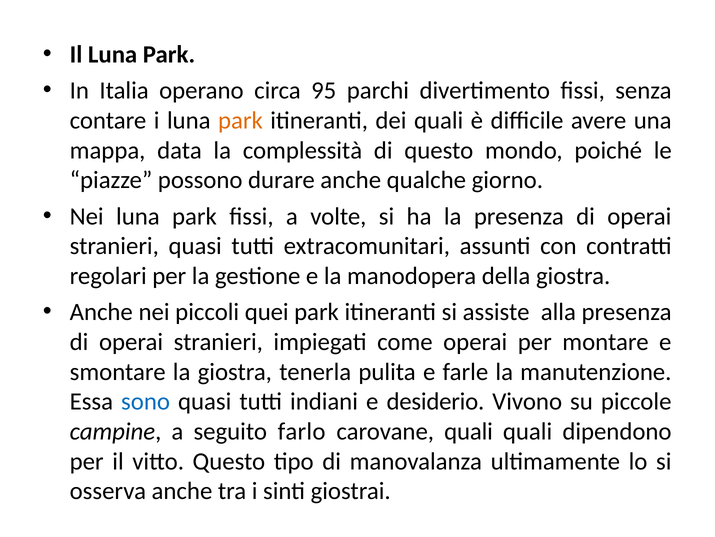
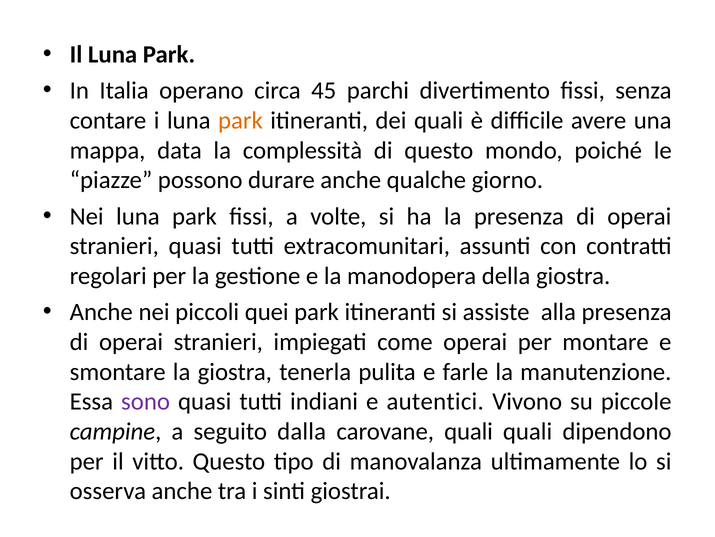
95: 95 -> 45 (324, 91)
sono colour: blue -> purple (146, 401)
desiderio: desiderio -> autentici (435, 401)
farlo: farlo -> dalla (302, 431)
